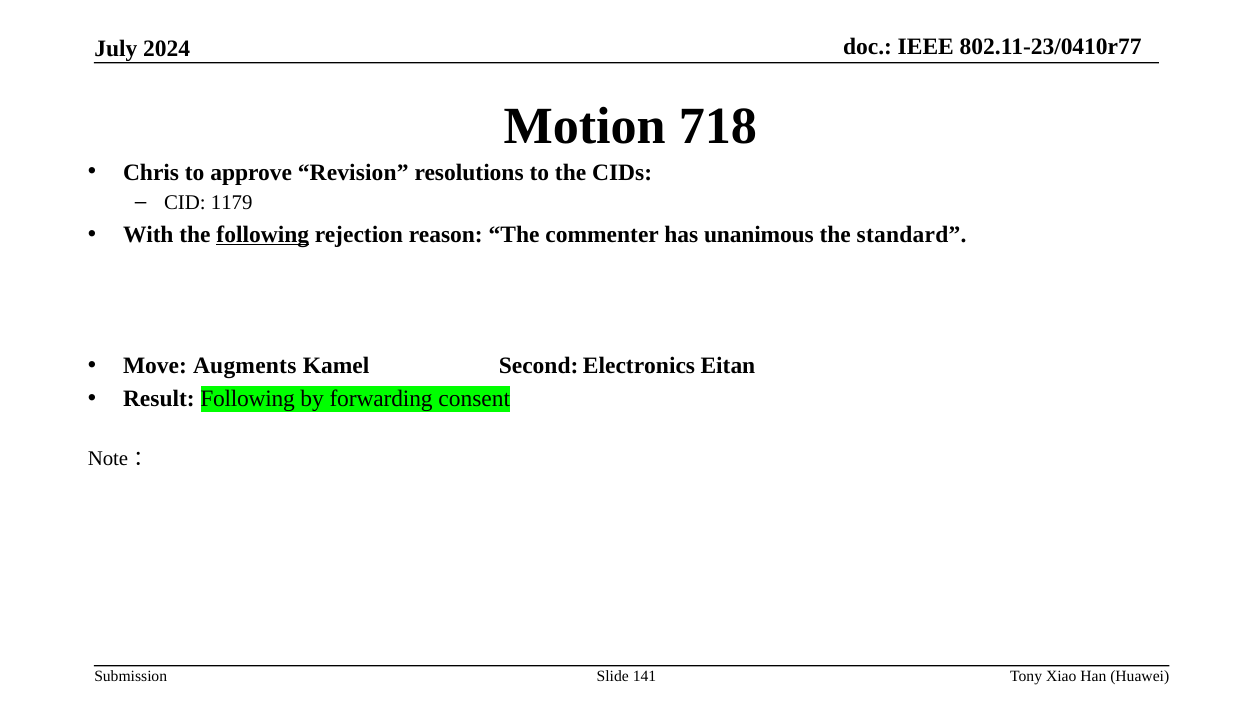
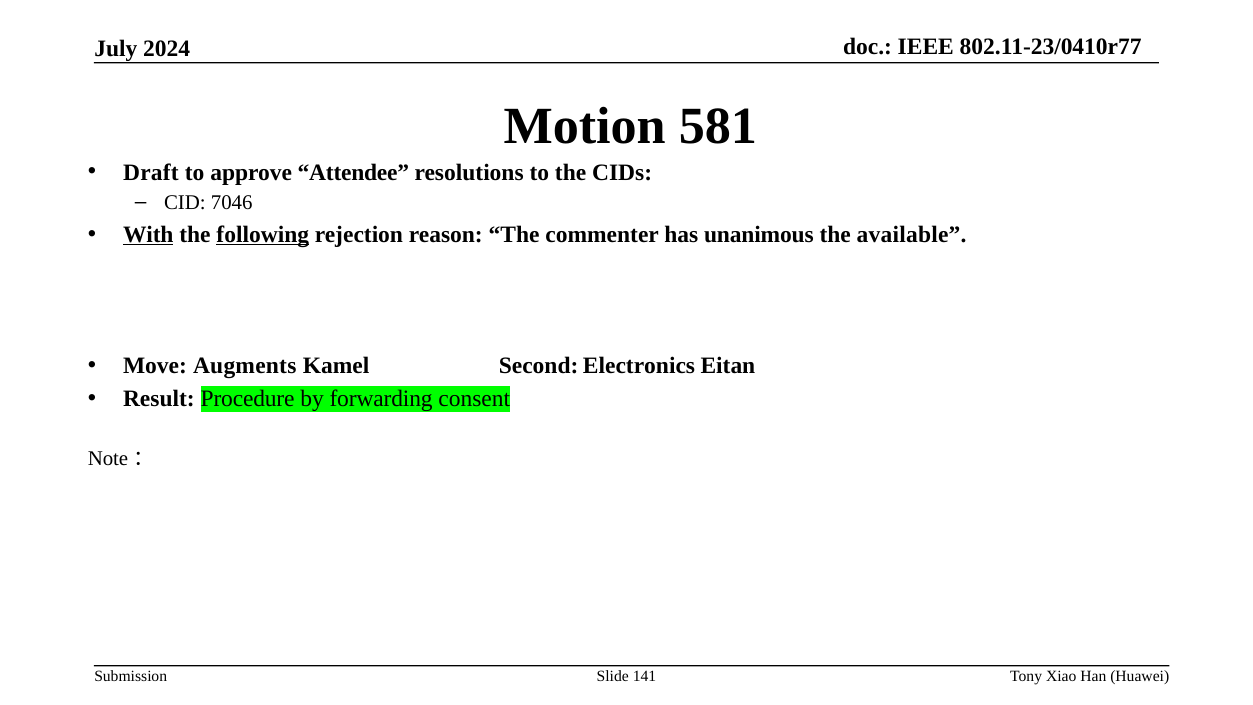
718: 718 -> 581 (718, 126)
Chris: Chris -> Draft (151, 172)
Revision: Revision -> Attendee (353, 172)
1179: 1179 -> 7046 (232, 203)
With underline: none -> present (148, 235)
standard: standard -> available (912, 235)
Result Following: Following -> Procedure (248, 399)
